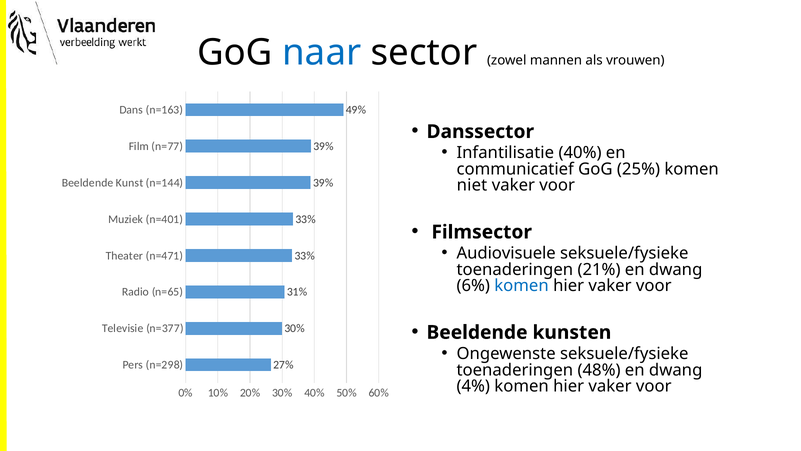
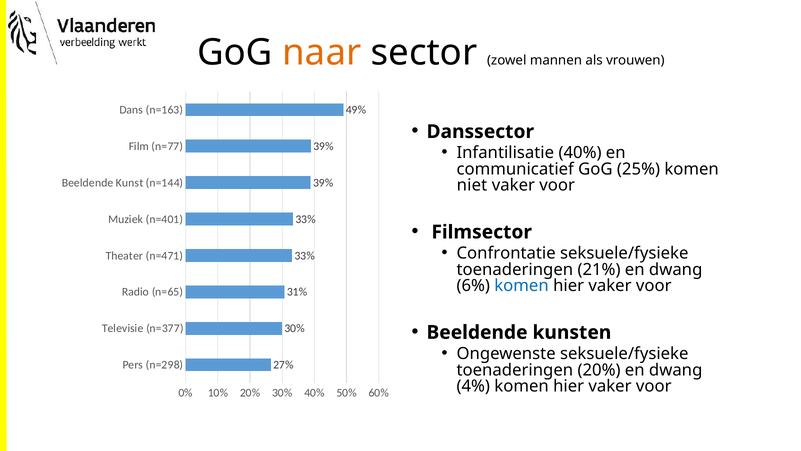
naar colour: blue -> orange (322, 53)
Audiovisuele: Audiovisuele -> Confrontatie (506, 253)
toenaderingen 48%: 48% -> 20% (599, 370)
